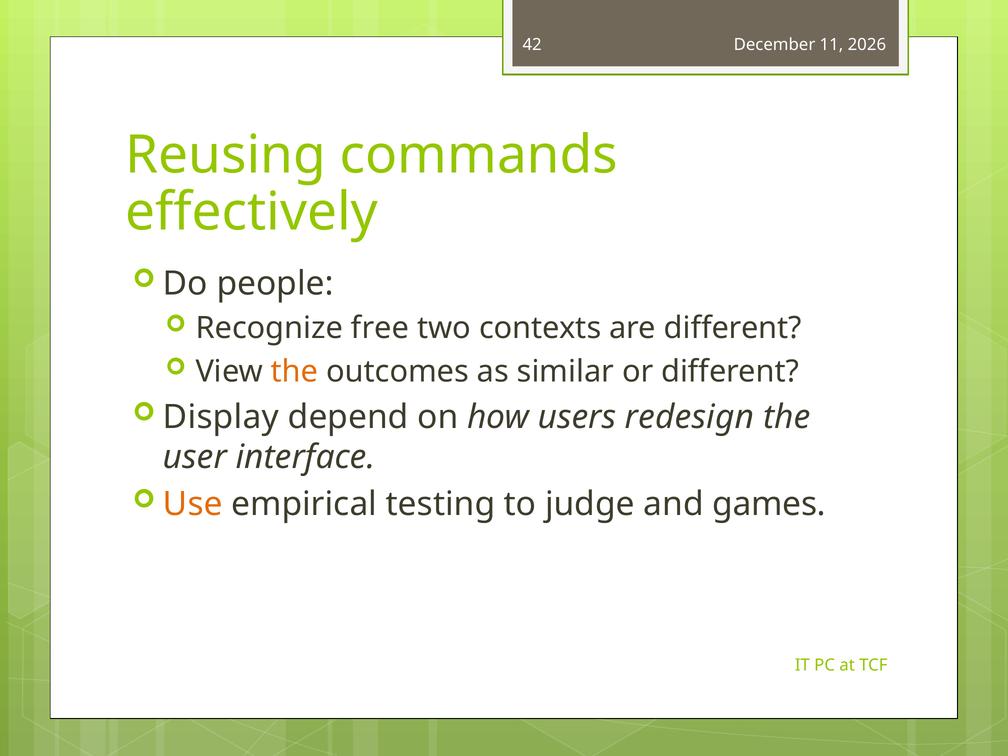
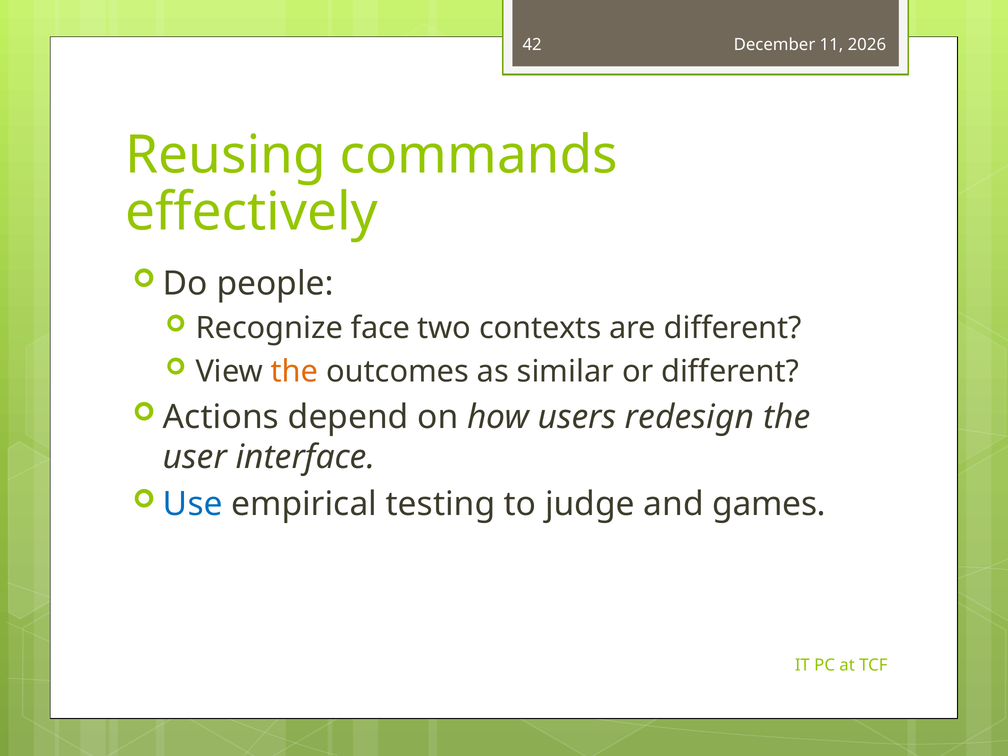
free: free -> face (380, 328)
Display: Display -> Actions (221, 417)
Use colour: orange -> blue (193, 504)
